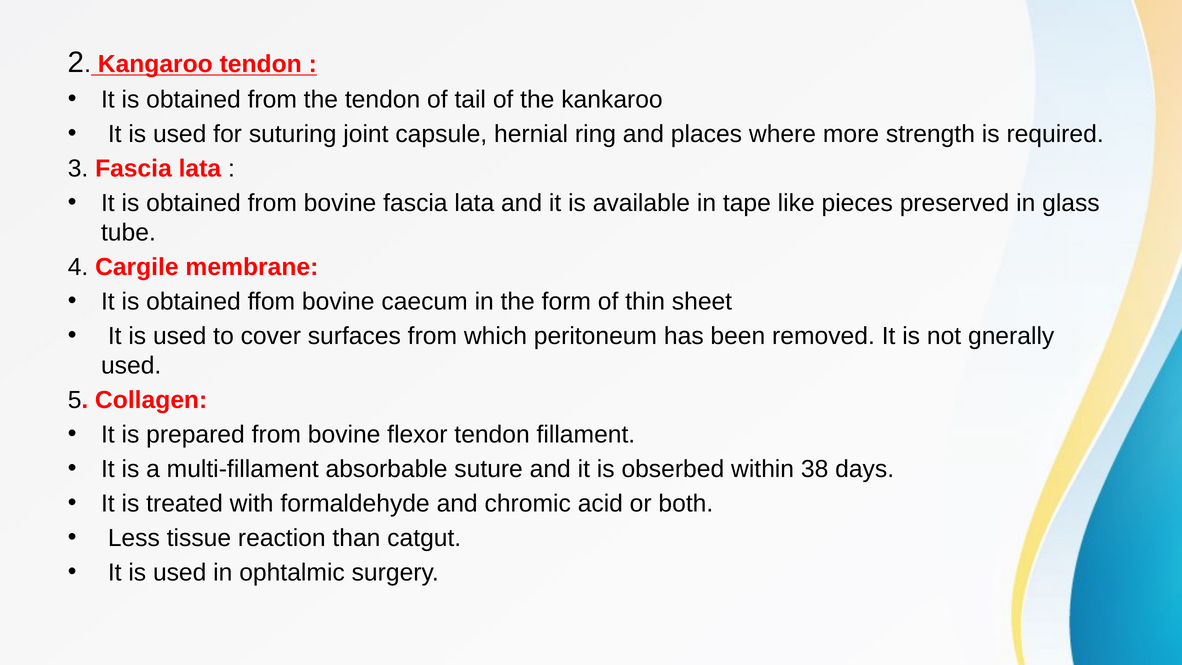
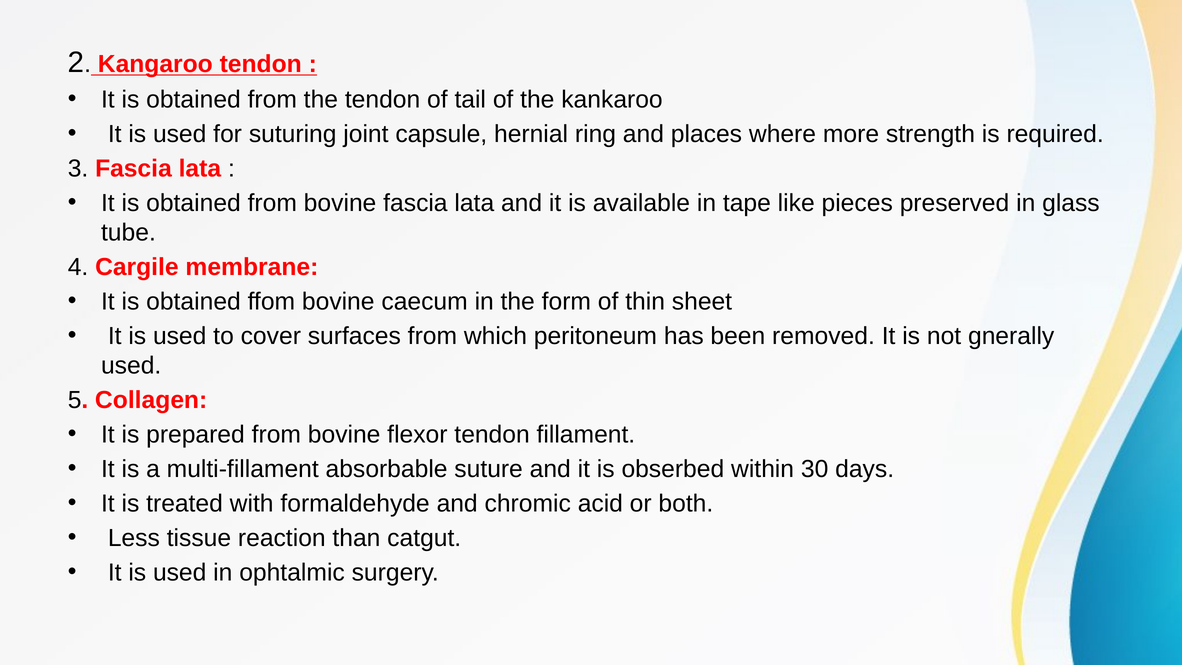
38: 38 -> 30 (815, 469)
